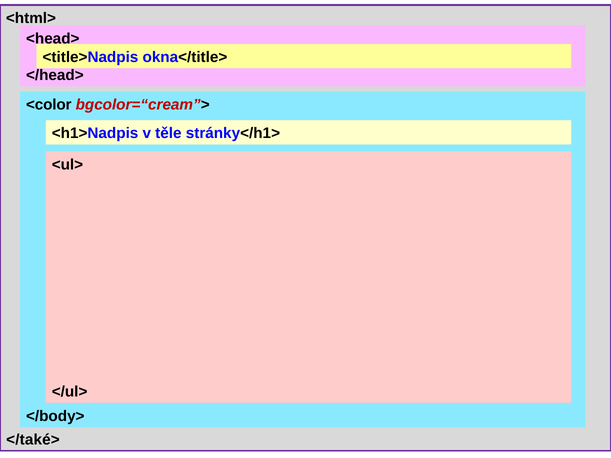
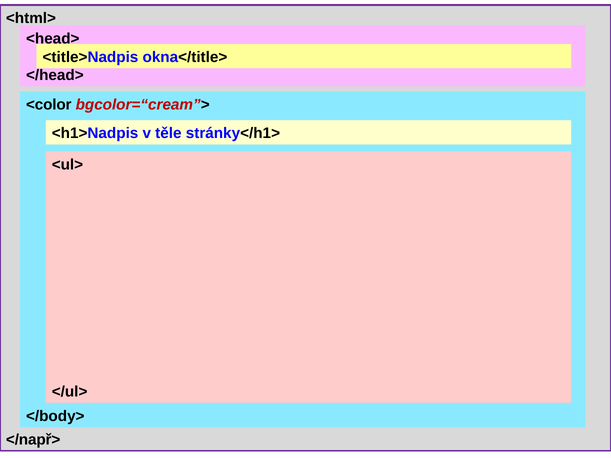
</také>: </také> -> </např> (33, 440)
